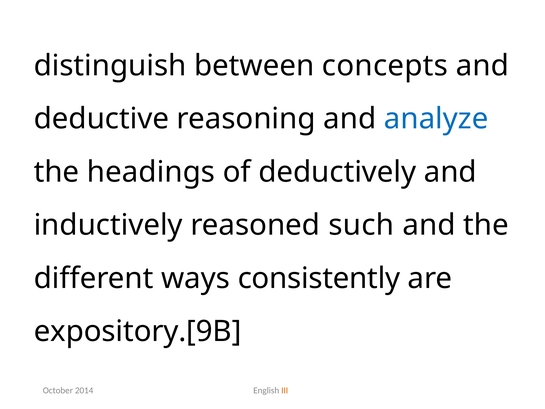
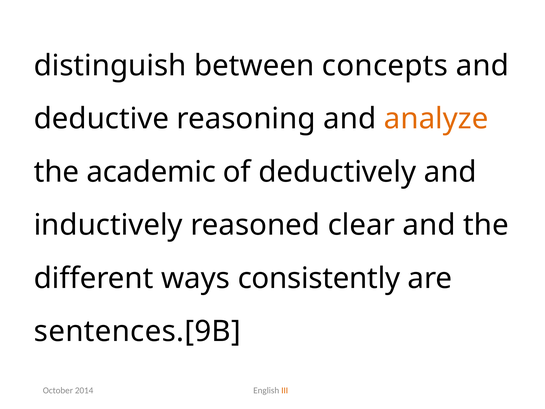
analyze colour: blue -> orange (436, 119)
headings: headings -> academic (151, 172)
such: such -> clear (361, 225)
expository.[9B: expository.[9B -> sentences.[9B (137, 331)
